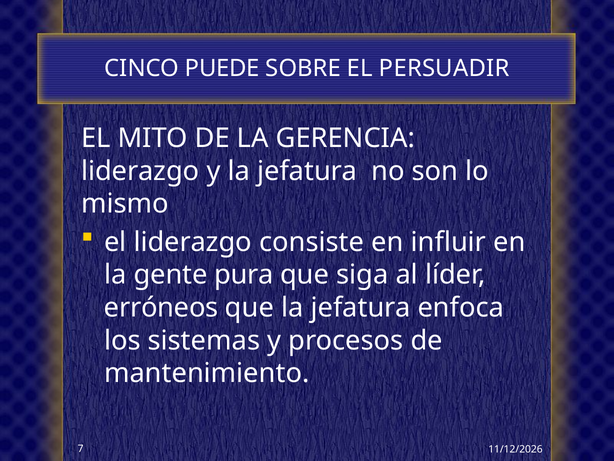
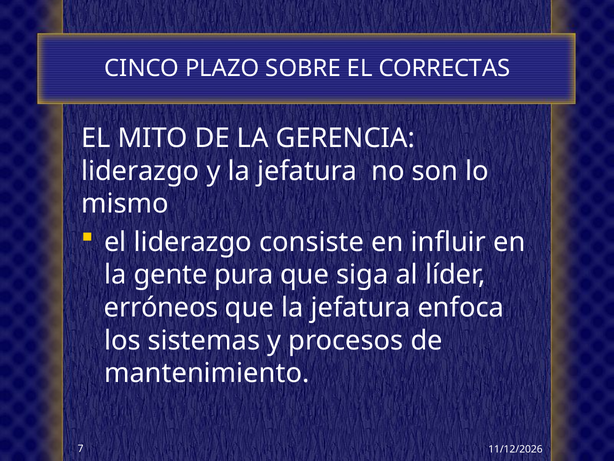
PUEDE: PUEDE -> PLAZO (222, 68)
PERSUADIR: PERSUADIR -> CORRECTAS (444, 68)
